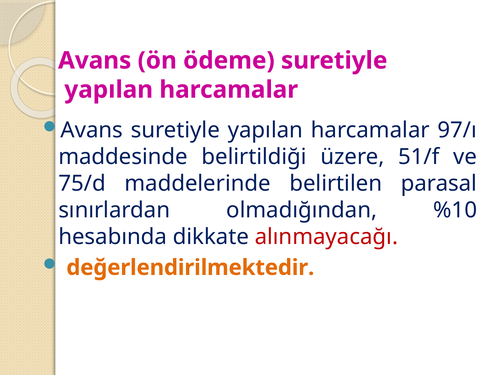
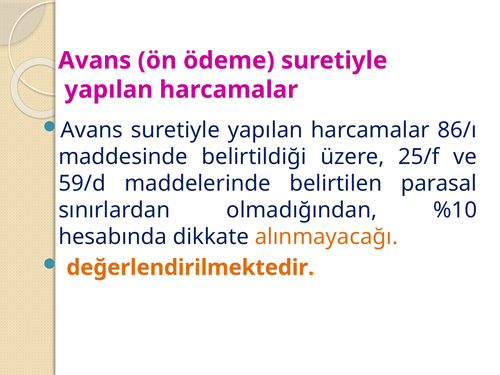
97/ı: 97/ı -> 86/ı (457, 130)
51/f: 51/f -> 25/f (419, 157)
75/d: 75/d -> 59/d (82, 183)
alınmayacağı colour: red -> orange (326, 237)
